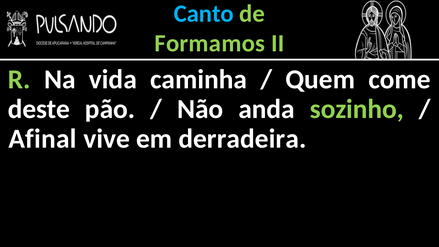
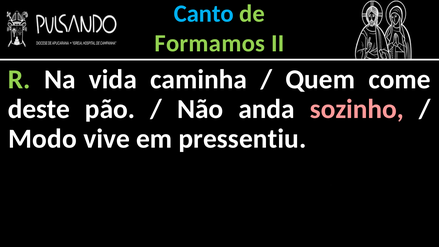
sozinho colour: light green -> pink (357, 109)
Afinal: Afinal -> Modo (42, 139)
derradeira: derradeira -> pressentiu (242, 139)
